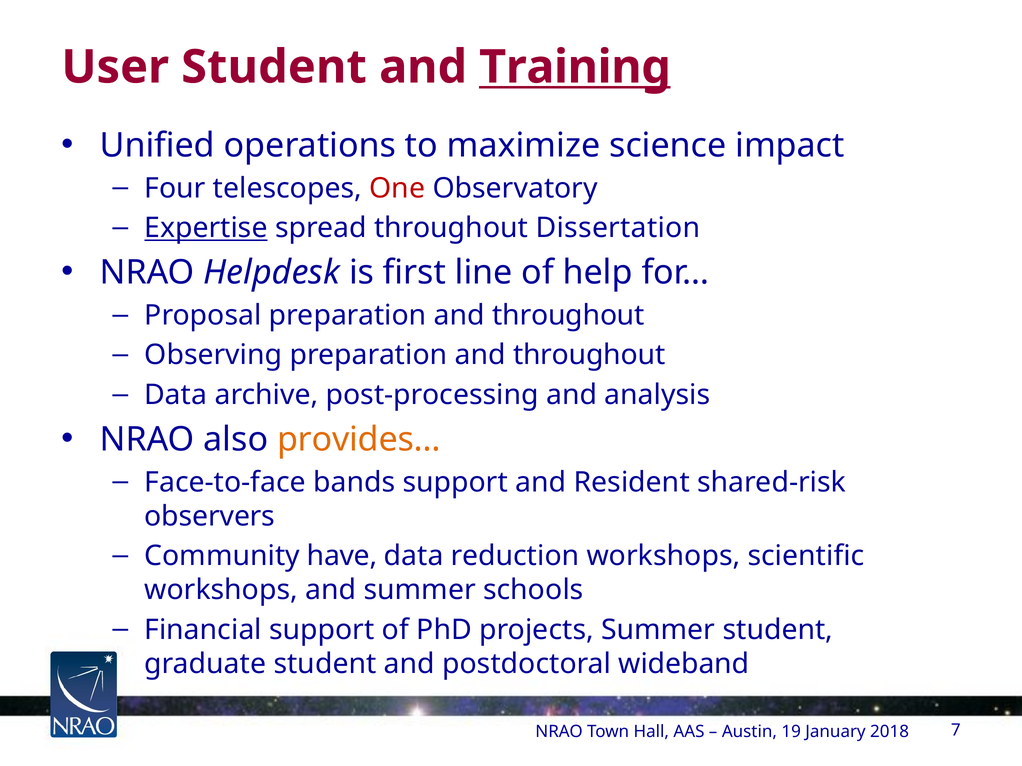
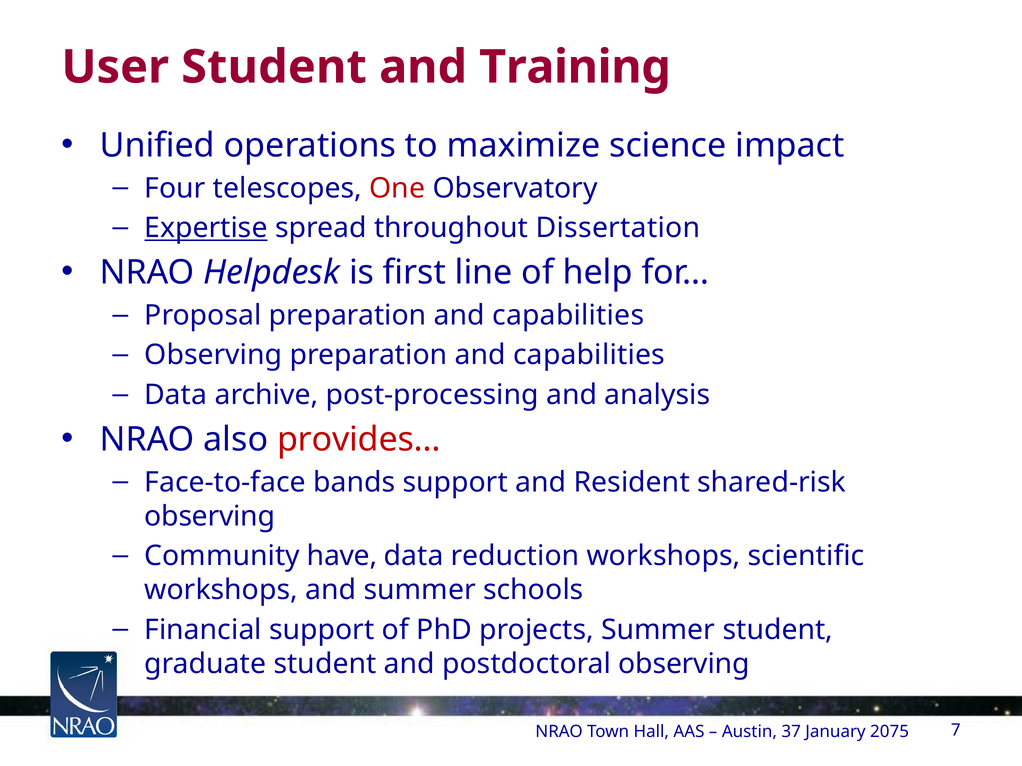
Training underline: present -> none (575, 67)
Proposal preparation and throughout: throughout -> capabilities (568, 316)
Observing preparation and throughout: throughout -> capabilities (589, 355)
provides… colour: orange -> red (359, 440)
observers: observers -> observing (210, 517)
postdoctoral wideband: wideband -> observing (684, 664)
19: 19 -> 37 (791, 732)
2018: 2018 -> 2075 (890, 732)
